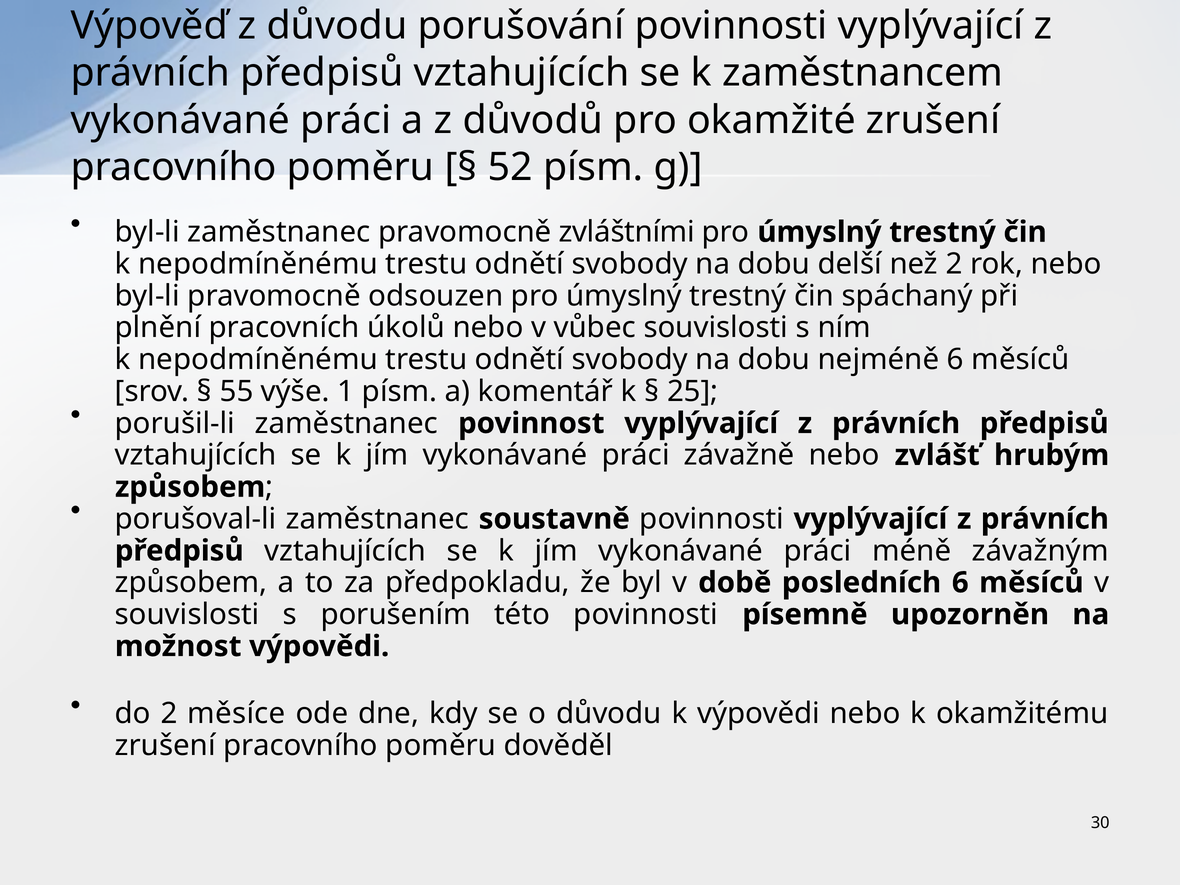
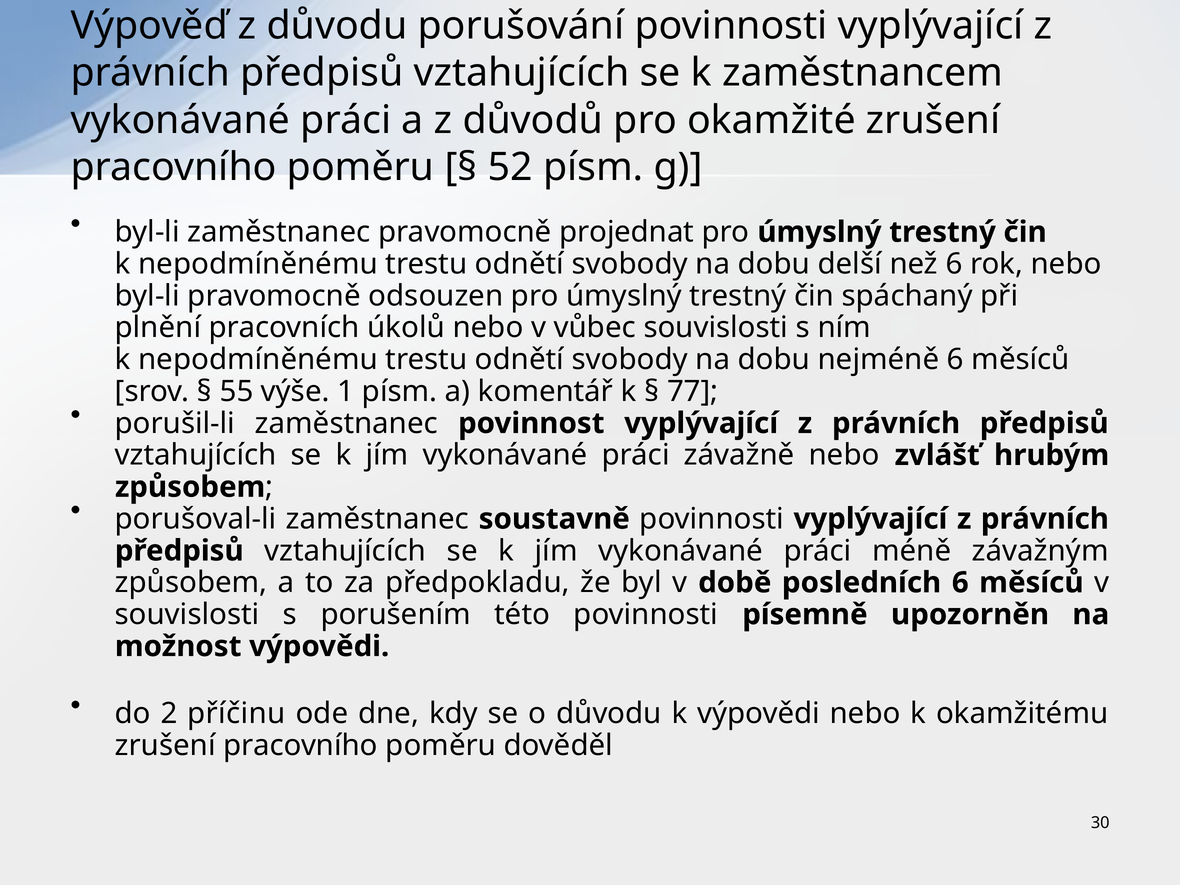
zvláštními: zvláštními -> projednat (627, 232)
než 2: 2 -> 6 (954, 264)
25: 25 -> 77 (693, 391)
měsíce: měsíce -> příčinu (236, 714)
